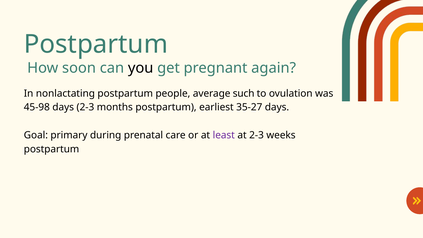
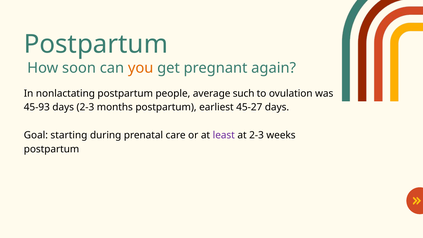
you colour: black -> orange (141, 68)
45-98: 45-98 -> 45-93 (37, 107)
35-27: 35-27 -> 45-27 (249, 107)
primary: primary -> starting (69, 135)
